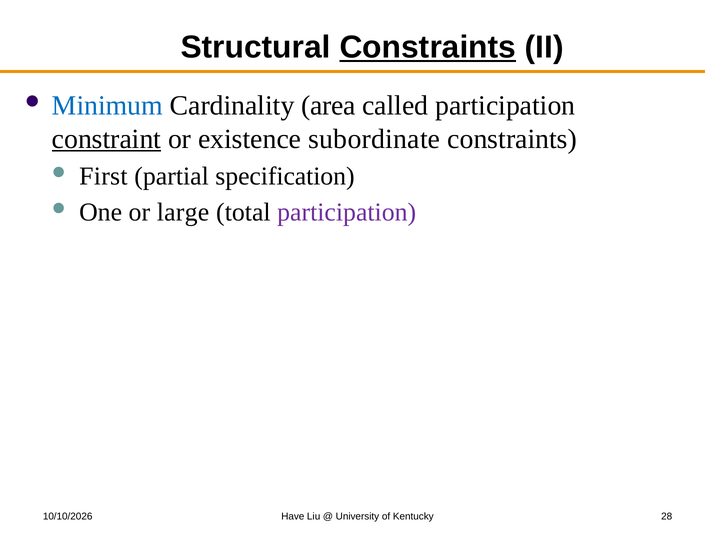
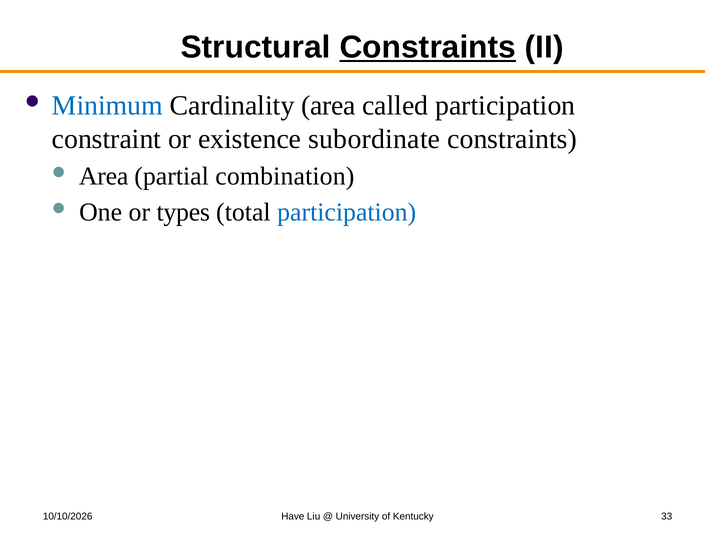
constraint underline: present -> none (107, 139)
First: First -> Area (104, 176)
specification: specification -> combination (285, 176)
large: large -> types (183, 212)
participation colour: purple -> blue (347, 212)
28: 28 -> 33 (667, 517)
